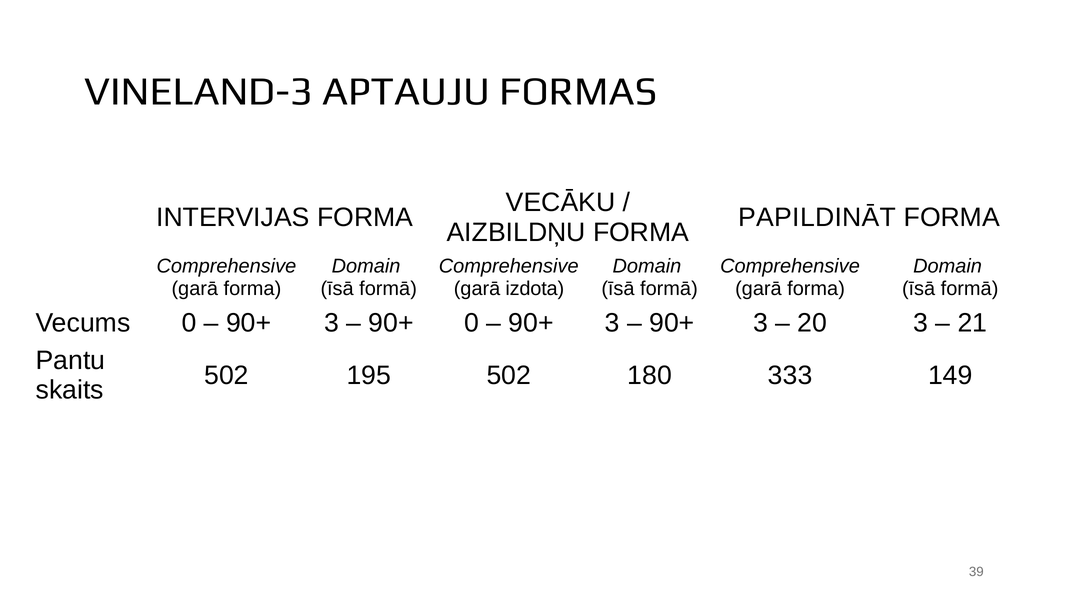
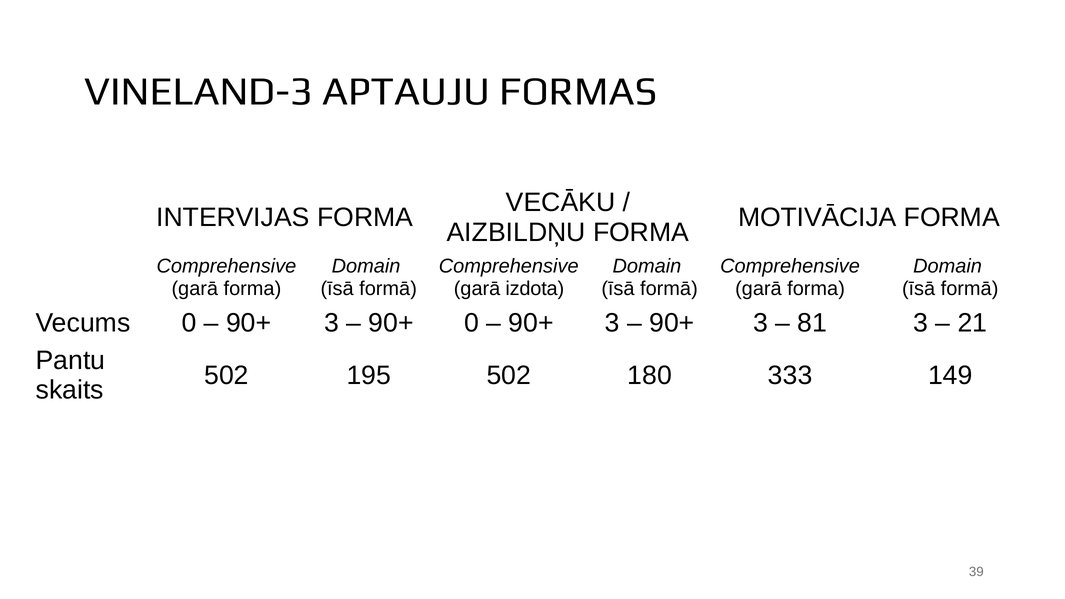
PAPILDINĀT: PAPILDINĀT -> MOTIVĀCIJA (817, 217)
20: 20 -> 81 (812, 323)
